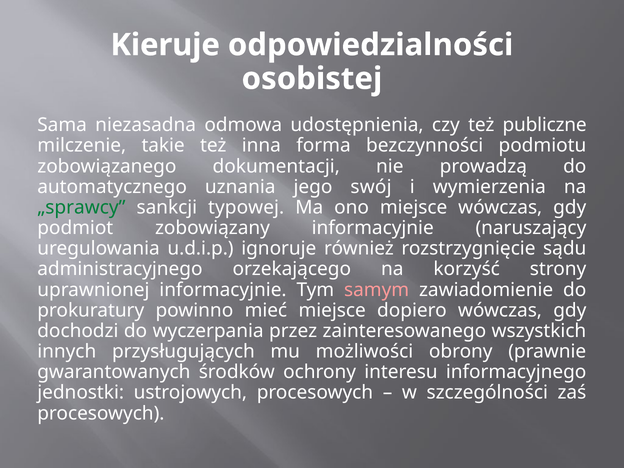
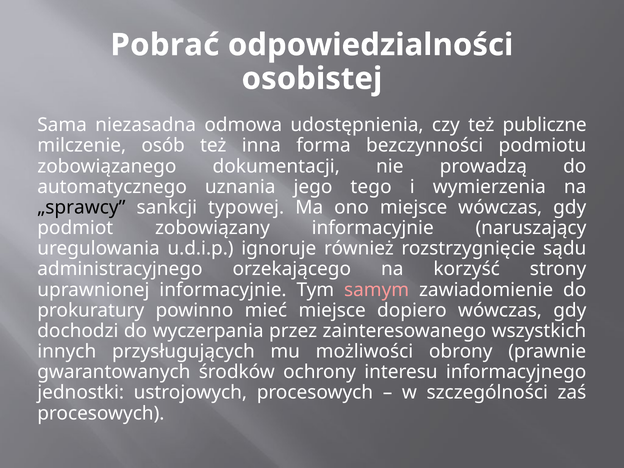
Kieruje: Kieruje -> Pobrać (165, 45)
takie: takie -> osób (163, 146)
swój: swój -> tego (371, 187)
„sprawcy colour: green -> black (81, 207)
